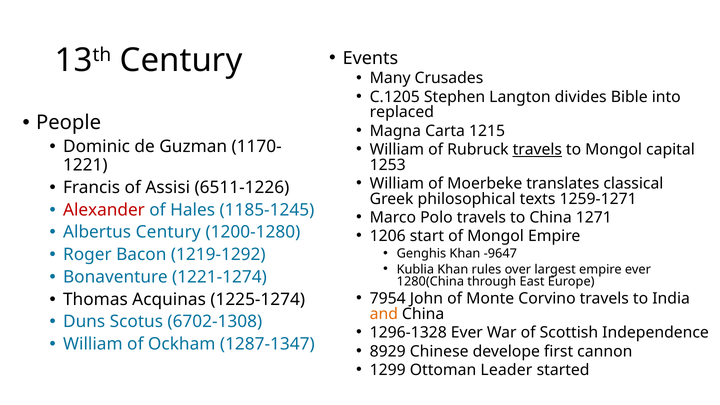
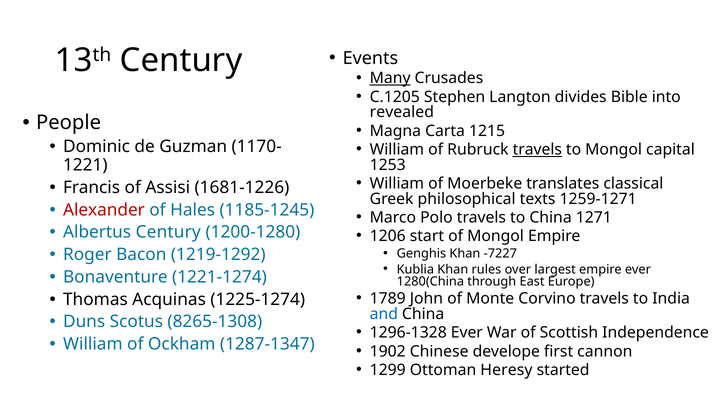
Many underline: none -> present (390, 78)
replaced: replaced -> revealed (402, 112)
6511-1226: 6511-1226 -> 1681-1226 (242, 188)
-9647: -9647 -> -7227 (500, 254)
7954: 7954 -> 1789 (388, 299)
and colour: orange -> blue (384, 314)
6702-1308: 6702-1308 -> 8265-1308 (215, 322)
8929: 8929 -> 1902 (388, 351)
Leader: Leader -> Heresy (506, 370)
